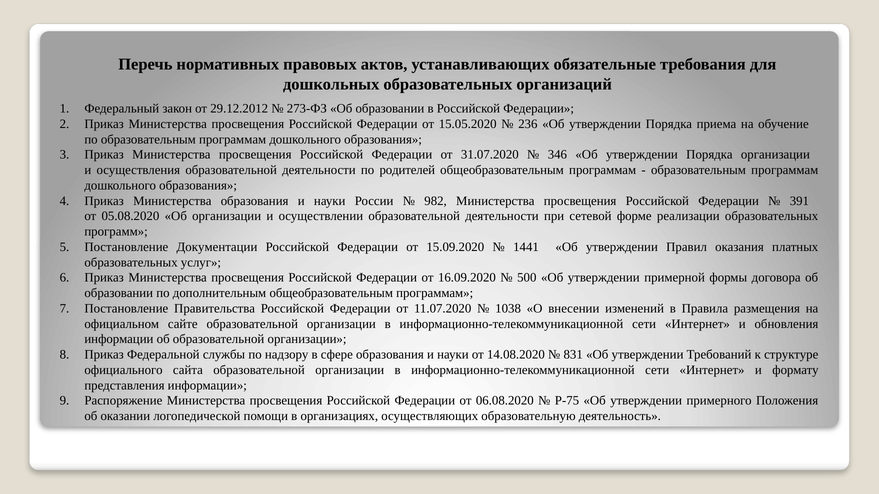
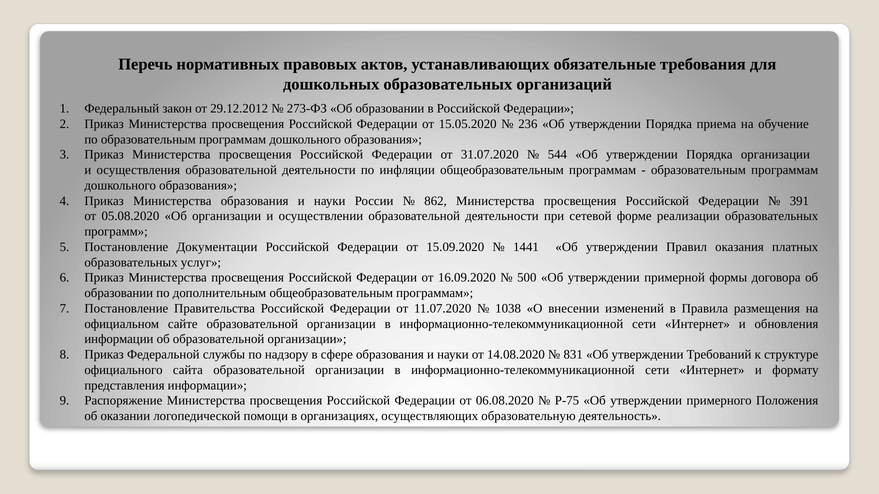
346: 346 -> 544 (557, 155)
родителей: родителей -> инфляции (407, 170)
982: 982 -> 862 (436, 201)
